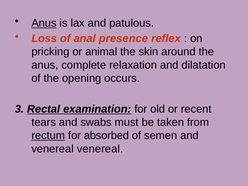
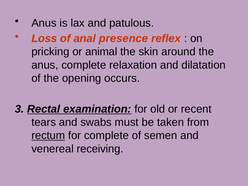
Anus underline: present -> none (44, 23)
for absorbed: absorbed -> complete (106, 136)
venereal venereal: venereal -> receiving (100, 149)
